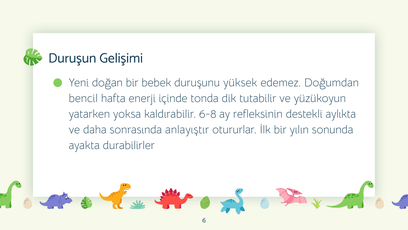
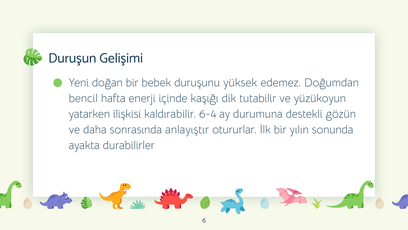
tonda: tonda -> kaşığı (205, 98)
yoksa: yoksa -> ilişkisi (127, 114)
6-8: 6-8 -> 6-4 (208, 114)
refleksinin: refleksinin -> durumuna (258, 114)
aylıkta: aylıkta -> gözün (341, 114)
